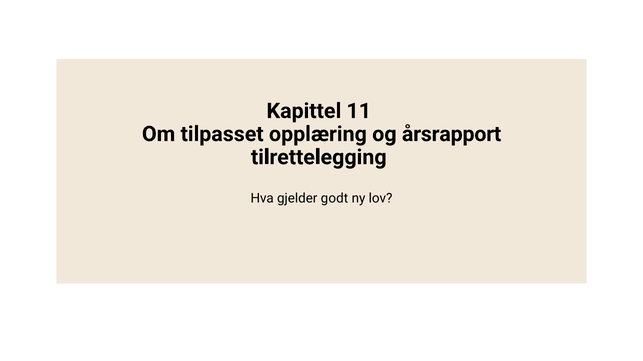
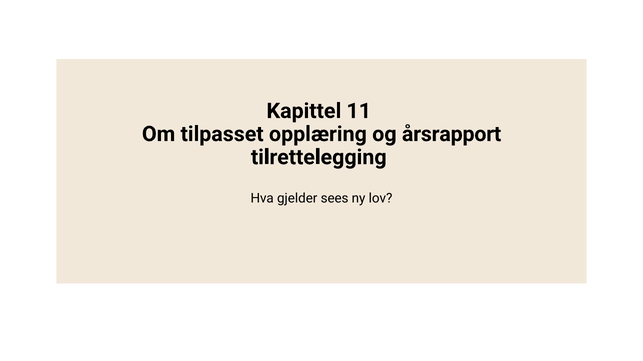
godt: godt -> sees (335, 199)
